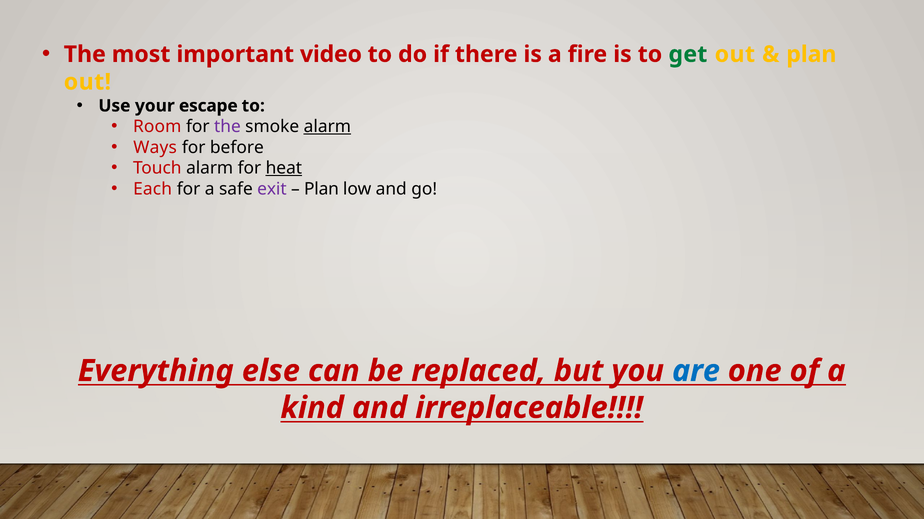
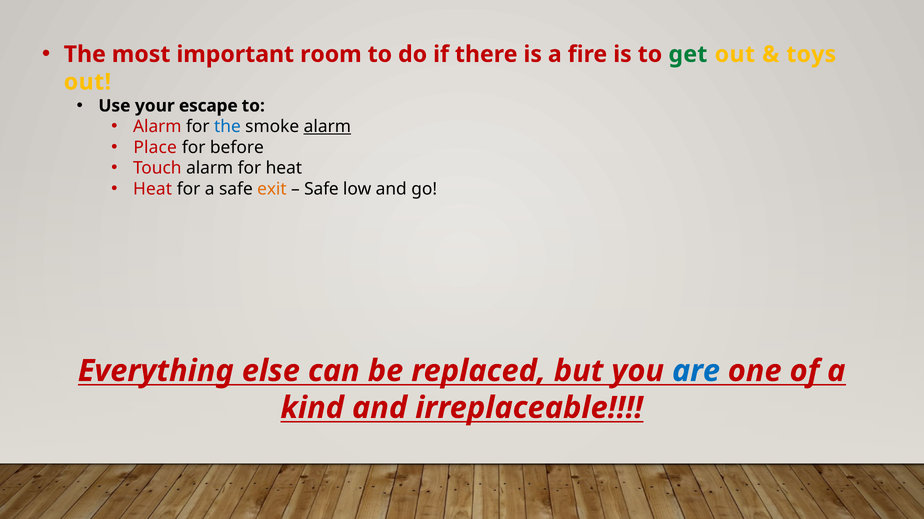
video: video -> room (331, 54)
plan: plan -> toys (811, 54)
Room: Room -> Alarm (157, 127)
the colour: purple -> blue (227, 127)
Ways: Ways -> Place (155, 148)
heat underline: present -> none (284, 168)
Each: Each -> Heat (153, 189)
exit colour: purple -> orange (272, 189)
Plan: Plan -> Safe (321, 189)
